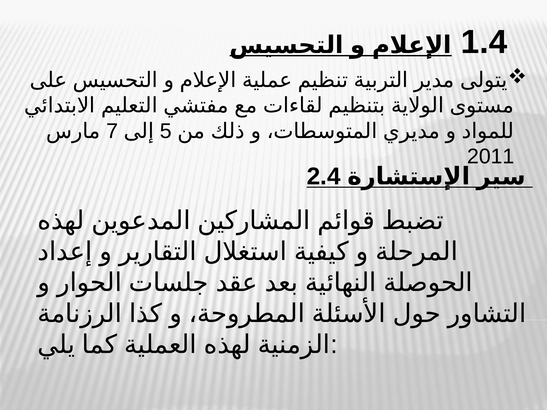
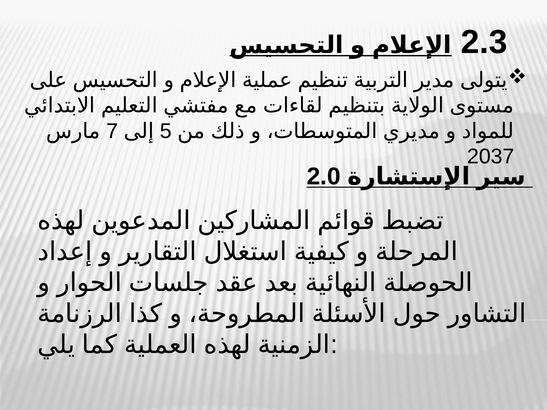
1.4: 1.4 -> 2.3 (484, 42)
2011: 2011 -> 2037 (491, 157)
2.4: 2.4 -> 2.0 (324, 177)
